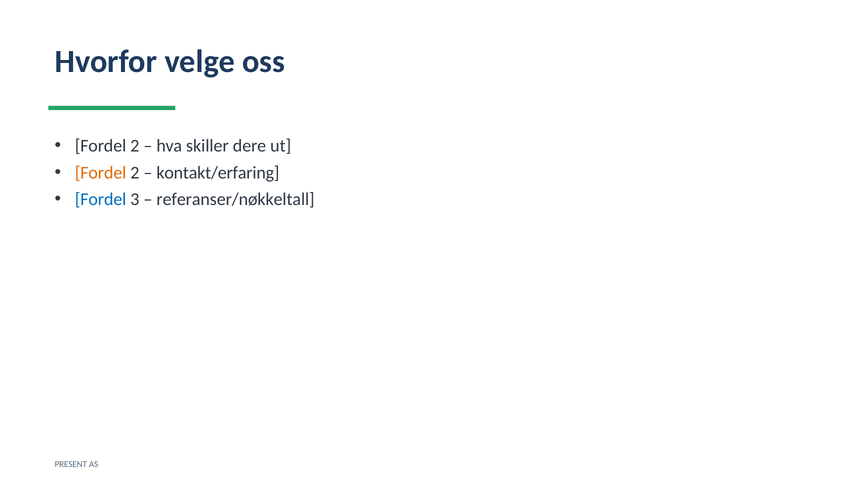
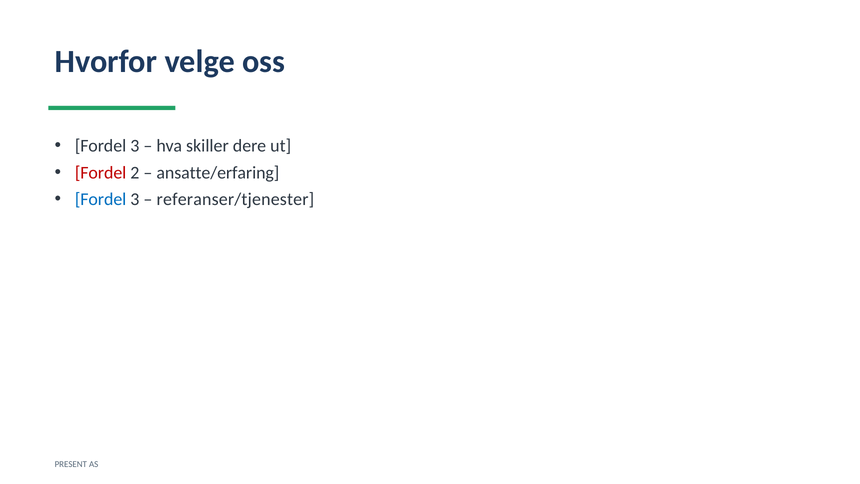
2: 2 -> 3 (135, 146)
Fordel colour: orange -> red (101, 173)
kontakt/erfaring: kontakt/erfaring -> ansatte/erfaring (218, 173)
referanser/nøkkeltall: referanser/nøkkeltall -> referanser/tjenester (235, 199)
